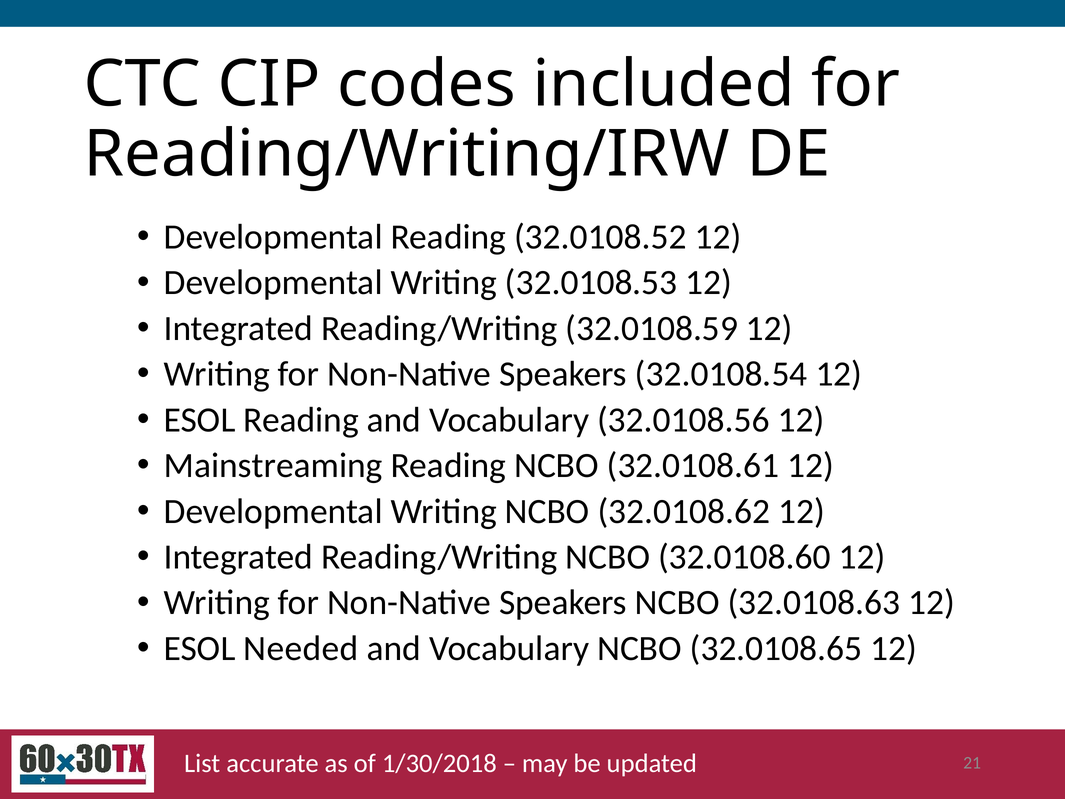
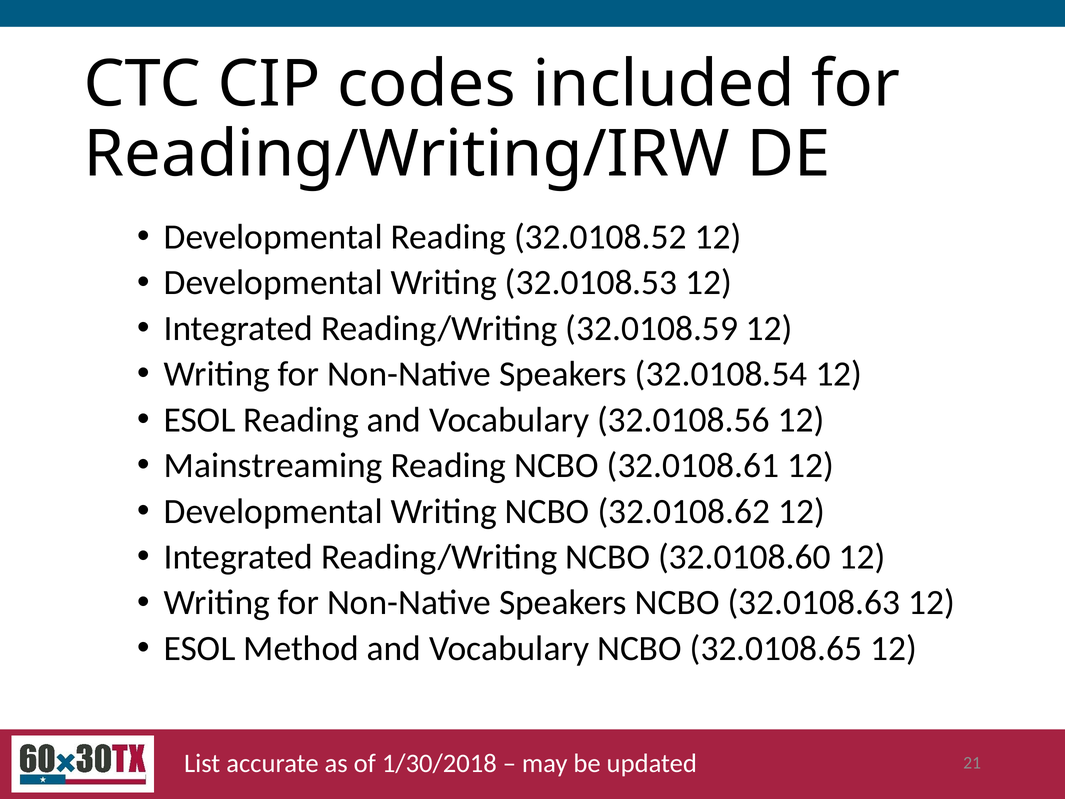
Needed: Needed -> Method (301, 648)
